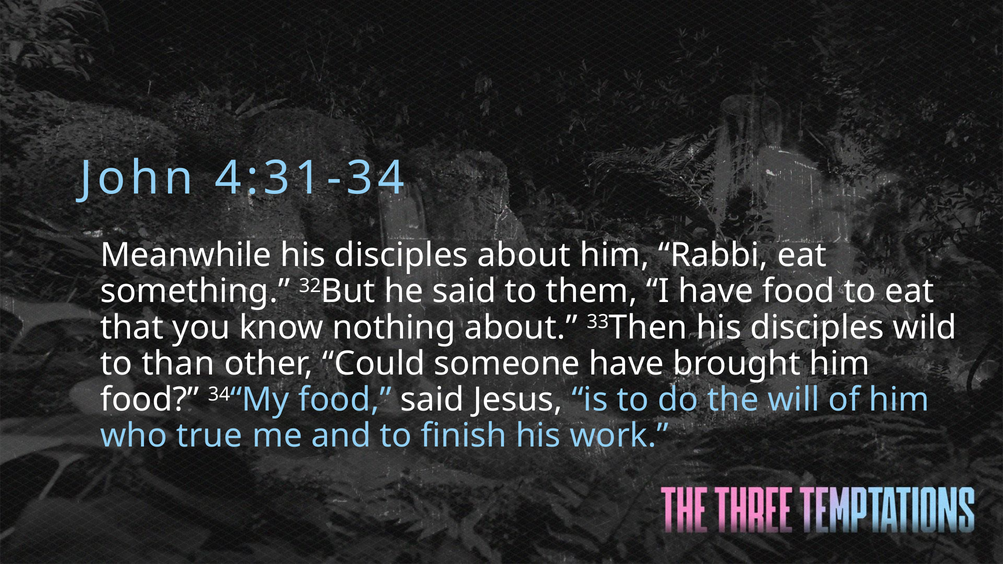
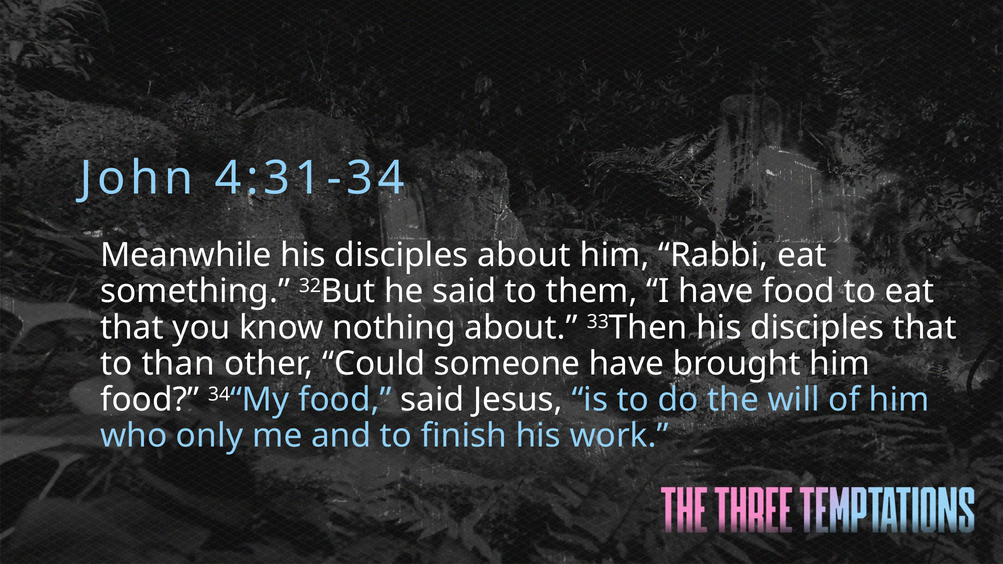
disciples wild: wild -> that (925, 328)
true: true -> only (210, 436)
